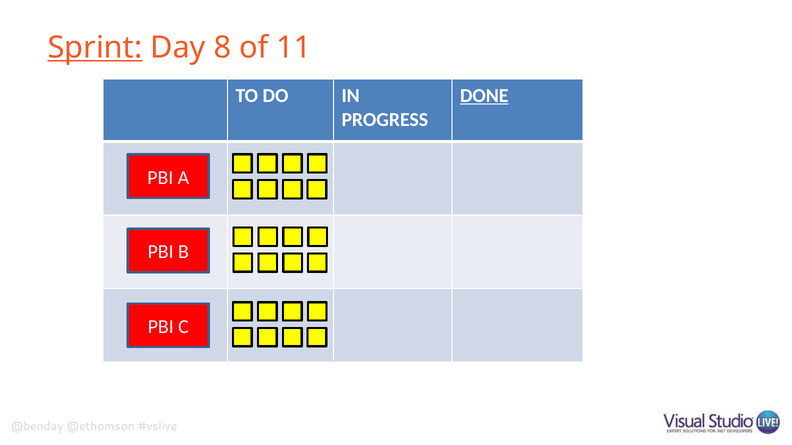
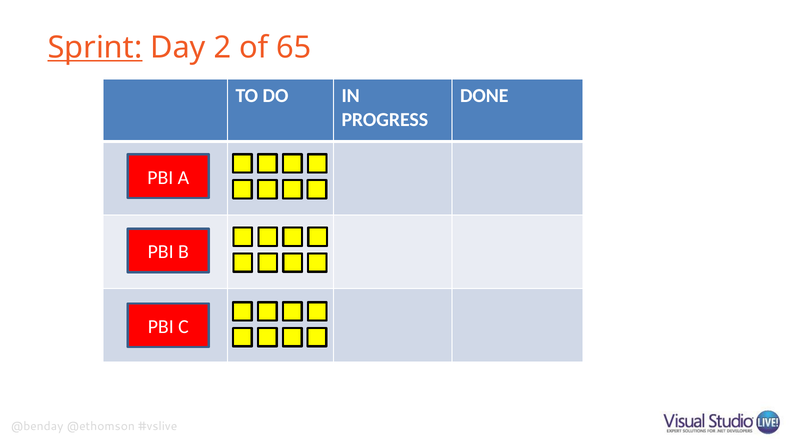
8: 8 -> 2 (222, 48)
11: 11 -> 65 (294, 48)
DONE underline: present -> none (484, 96)
